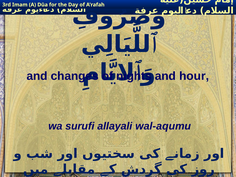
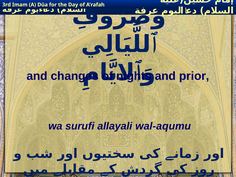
hour: hour -> prior (194, 76)
